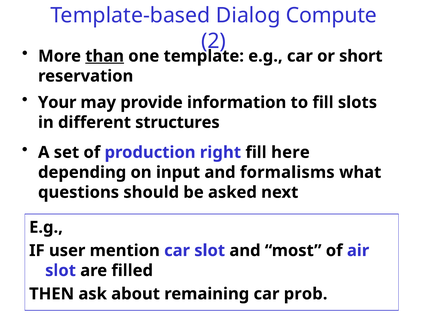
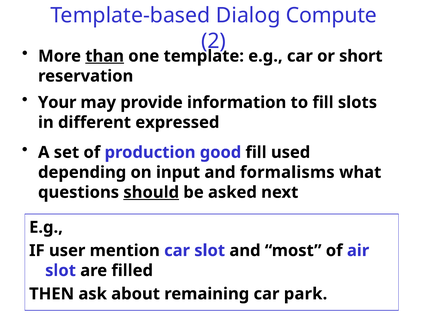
structures: structures -> expressed (177, 122)
right: right -> good (221, 152)
here: here -> used (291, 152)
should underline: none -> present (151, 192)
prob: prob -> park (306, 293)
